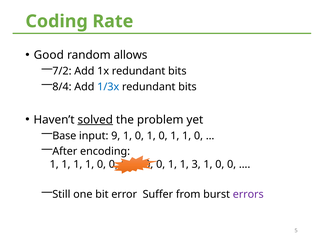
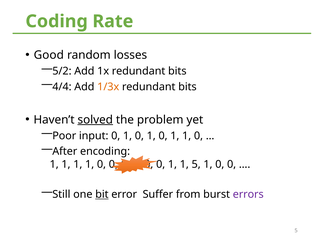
allows: allows -> losses (130, 55)
7/2: 7/2 -> 5/2 (62, 71)
8/4: 8/4 -> 4/4 (62, 87)
1/3x colour: blue -> orange (108, 87)
Base: Base -> Poor (64, 136)
input 9: 9 -> 0 (116, 136)
1 3: 3 -> 5 (196, 164)
bit underline: none -> present (102, 195)
